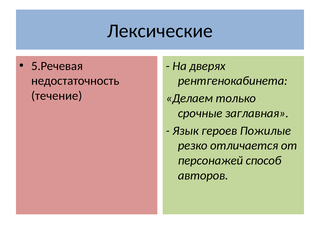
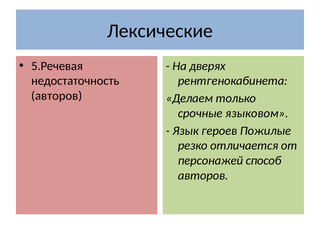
течение: течение -> авторов (57, 96)
заглавная: заглавная -> языковом (257, 113)
